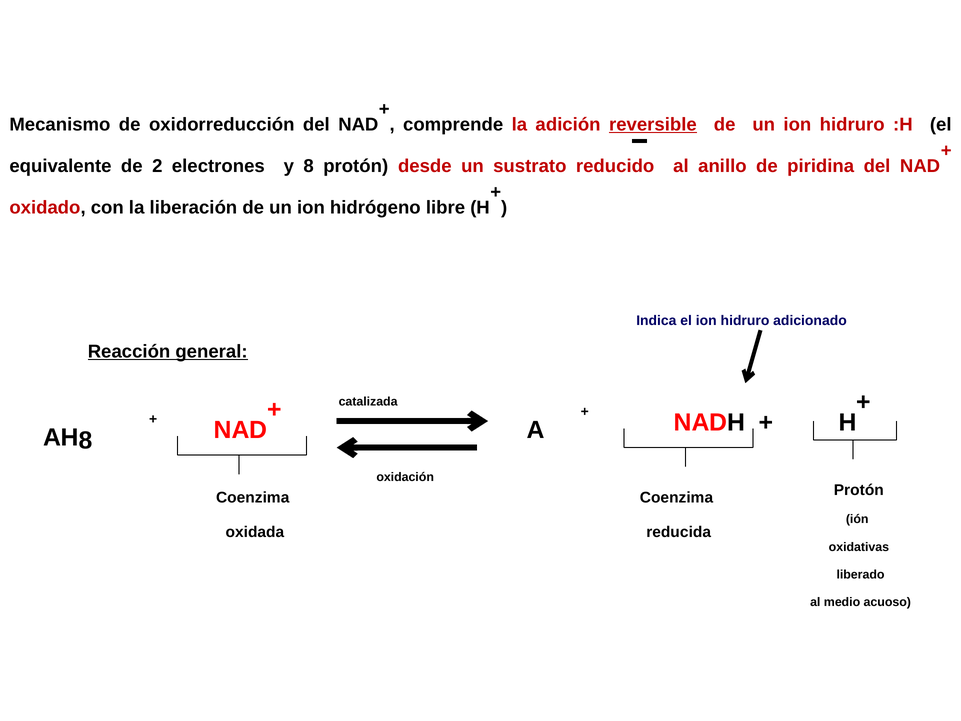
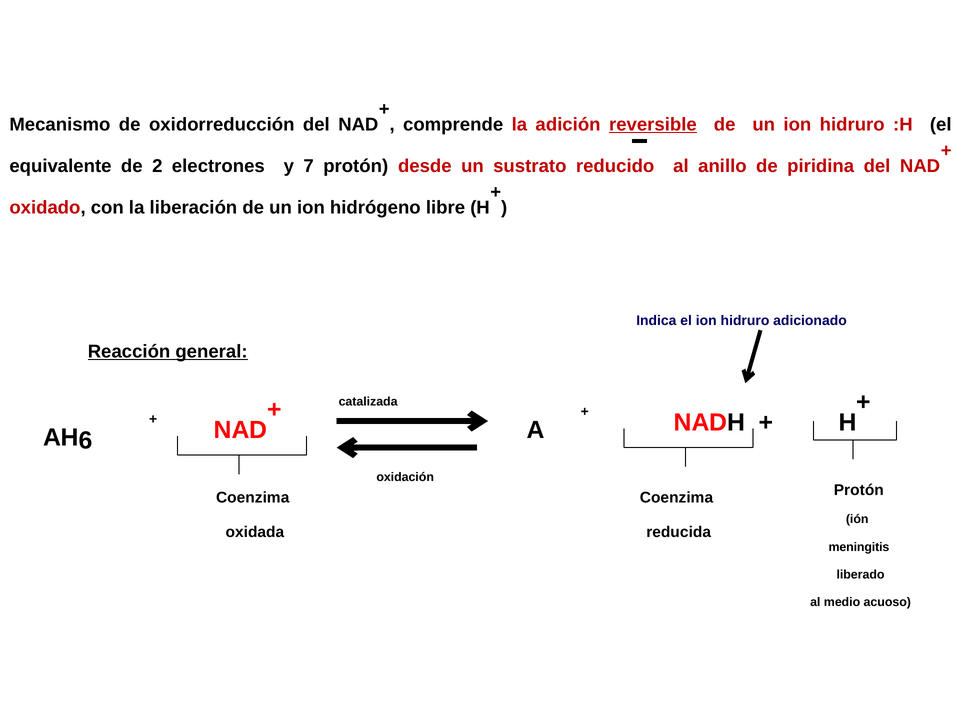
y 8: 8 -> 7 (309, 166)
8: 8 -> 6 (86, 441)
oxidativas: oxidativas -> meningitis (859, 547)
